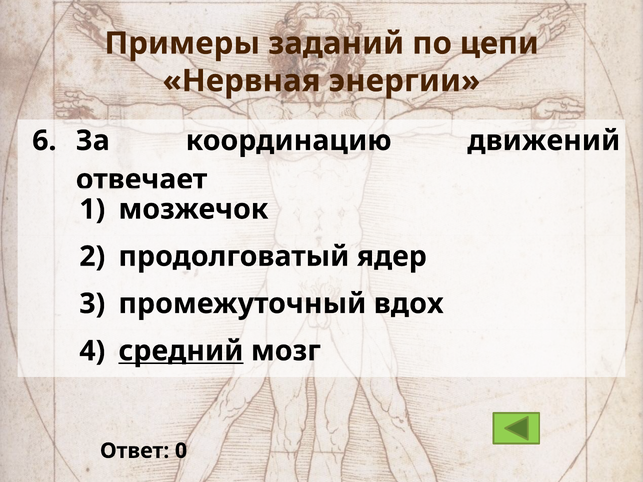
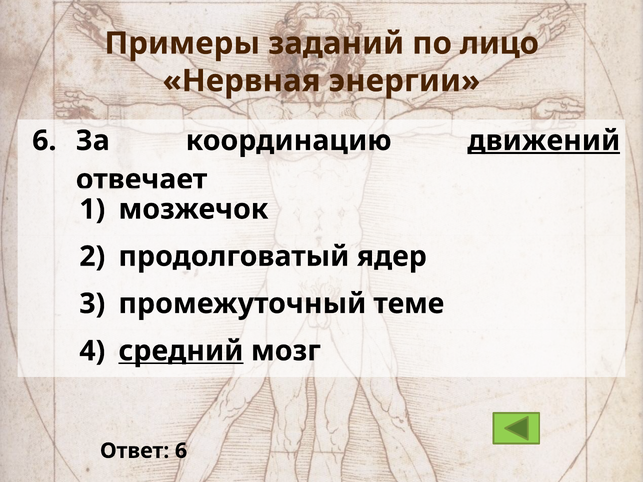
цепи: цепи -> лицо (499, 43)
движений underline: none -> present (544, 141)
вдох: вдох -> теме (409, 304)
Ответ 0: 0 -> 6 (181, 451)
